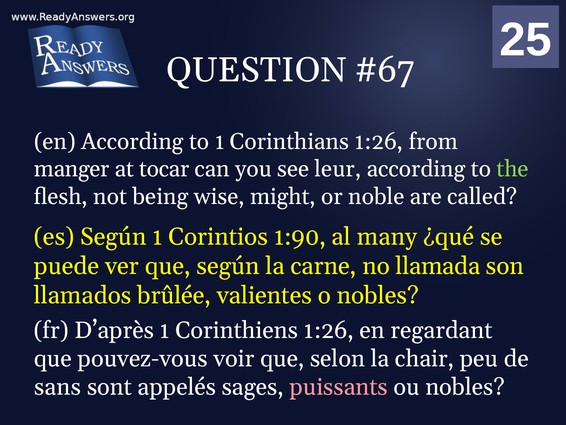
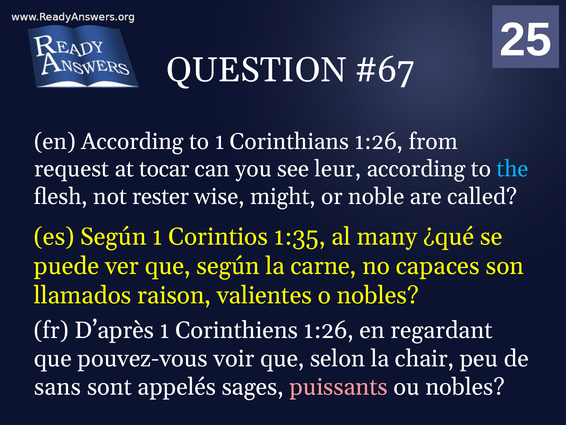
manger: manger -> request (72, 169)
the colour: light green -> light blue (513, 169)
being: being -> rester (161, 196)
1:90: 1:90 -> 1:35 (300, 237)
llamada: llamada -> capaces (438, 266)
brûlée: brûlée -> raison (174, 295)
